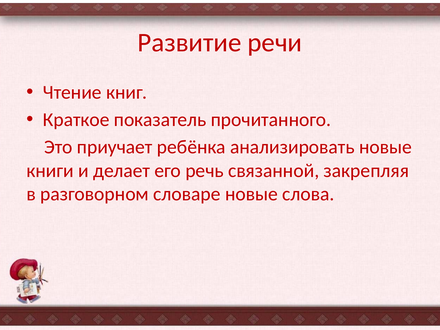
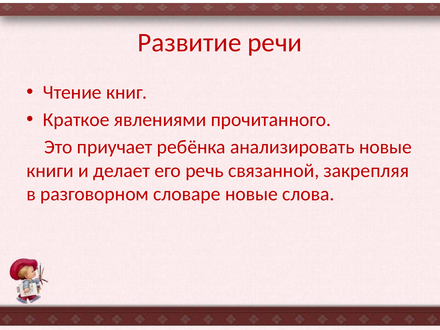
показатель: показатель -> явлениями (160, 120)
